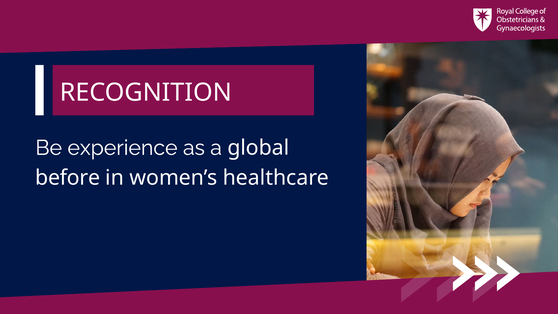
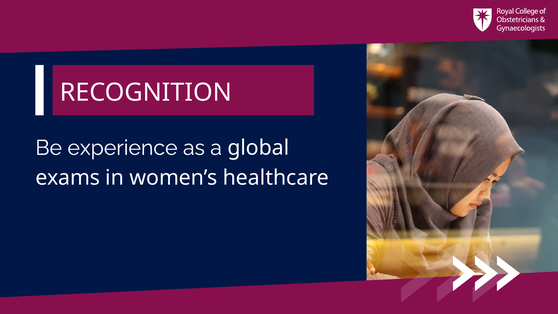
before: before -> exams (68, 178)
